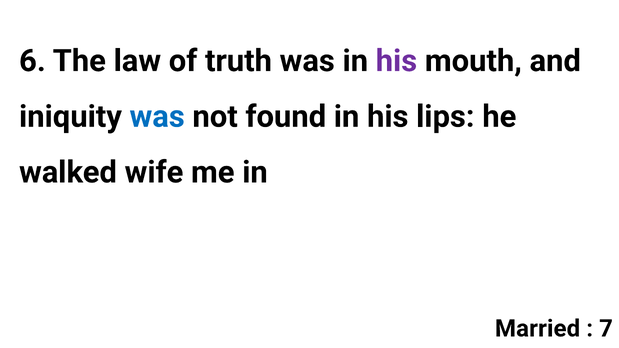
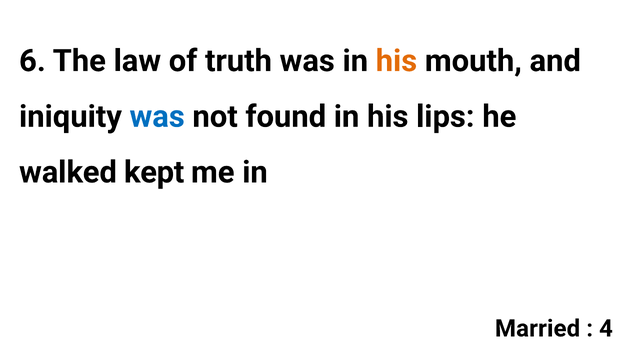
his colour: purple -> orange (396, 61)
wife: wife -> kept (154, 172)
7: 7 -> 4 (606, 329)
